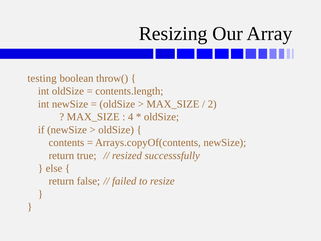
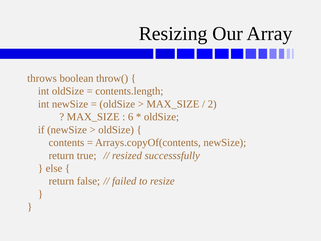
testing: testing -> throws (42, 78)
4: 4 -> 6 (131, 117)
